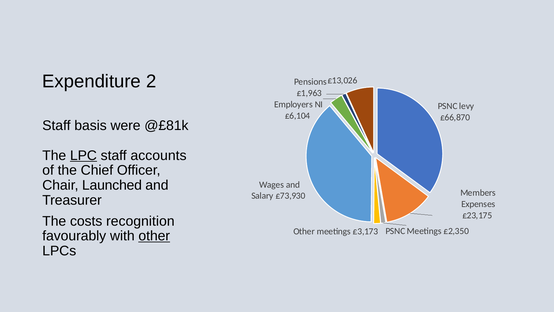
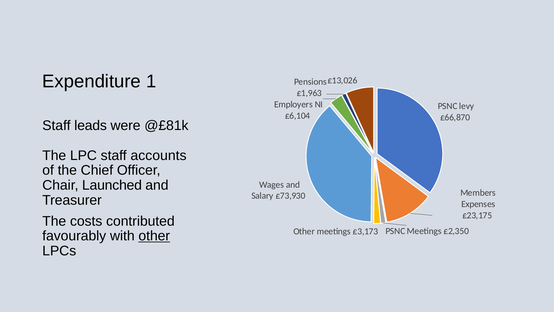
2: 2 -> 1 (151, 81)
basis: basis -> leads (91, 125)
LPC underline: present -> none (83, 155)
recognition: recognition -> contributed (140, 221)
